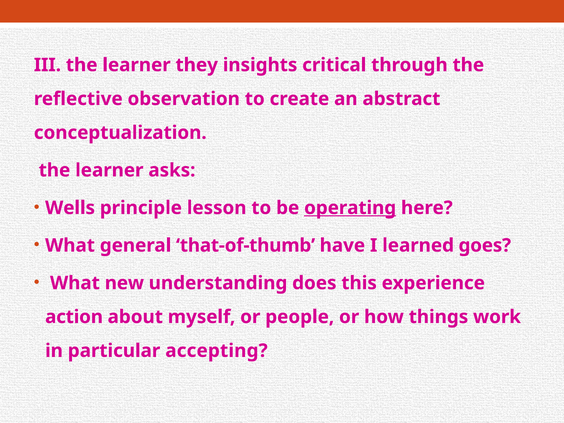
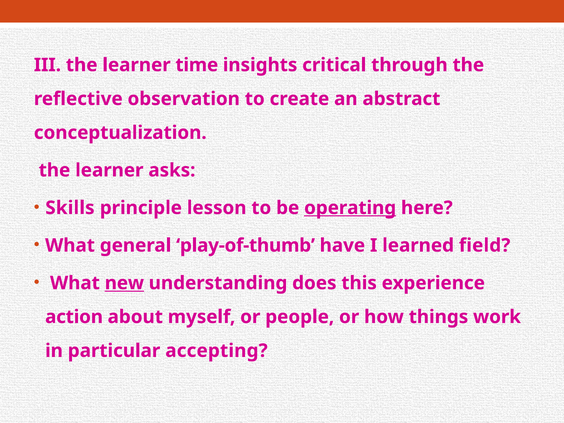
they: they -> time (197, 65)
Wells: Wells -> Skills (70, 208)
that-of-thumb: that-of-thumb -> play-of-thumb (246, 245)
goes: goes -> field (485, 245)
new underline: none -> present (124, 283)
